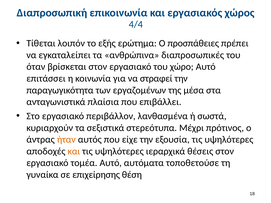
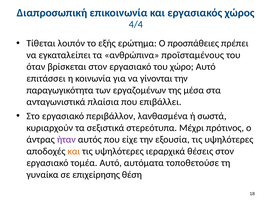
διαπροσωπικές: διαπροσωπικές -> προϊσταμένους (193, 55)
στραφεί: στραφεί -> γίνονται (156, 79)
ήταν colour: orange -> purple (66, 140)
